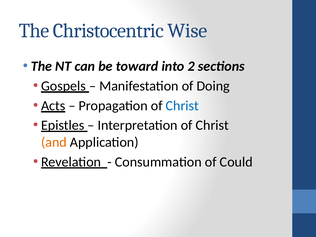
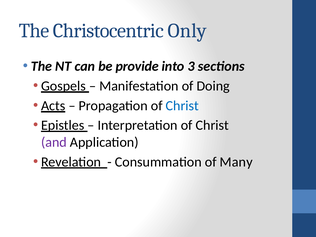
Wise: Wise -> Only (187, 31)
toward: toward -> provide (137, 66)
2: 2 -> 3 (191, 66)
and colour: orange -> purple (54, 142)
Could: Could -> Many (236, 162)
